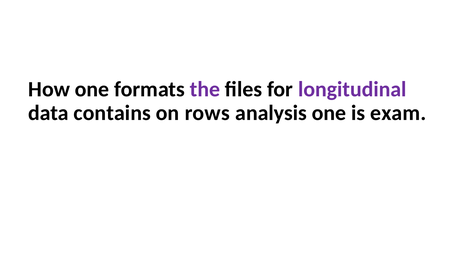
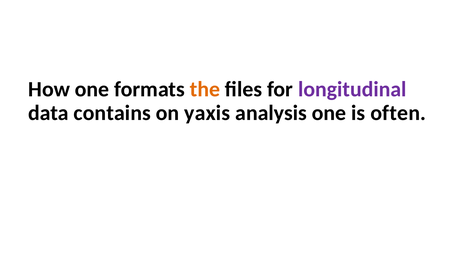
the colour: purple -> orange (205, 89)
rows: rows -> yaxis (207, 113)
exam: exam -> often (398, 113)
